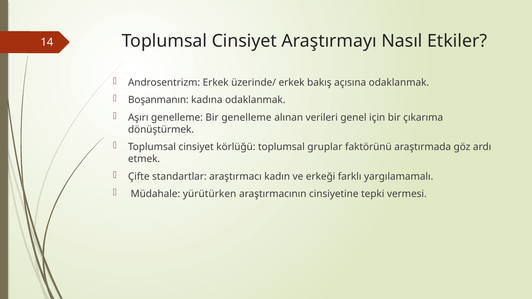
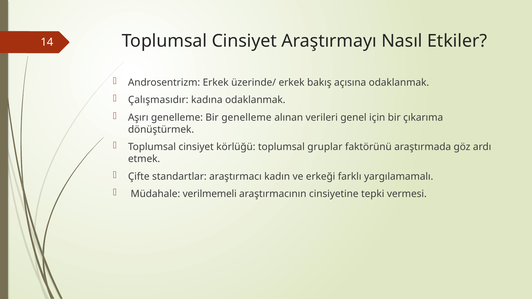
Boşanmanın: Boşanmanın -> Çalışmasıdır (158, 100)
yürütürken: yürütürken -> verilmemeli (210, 194)
